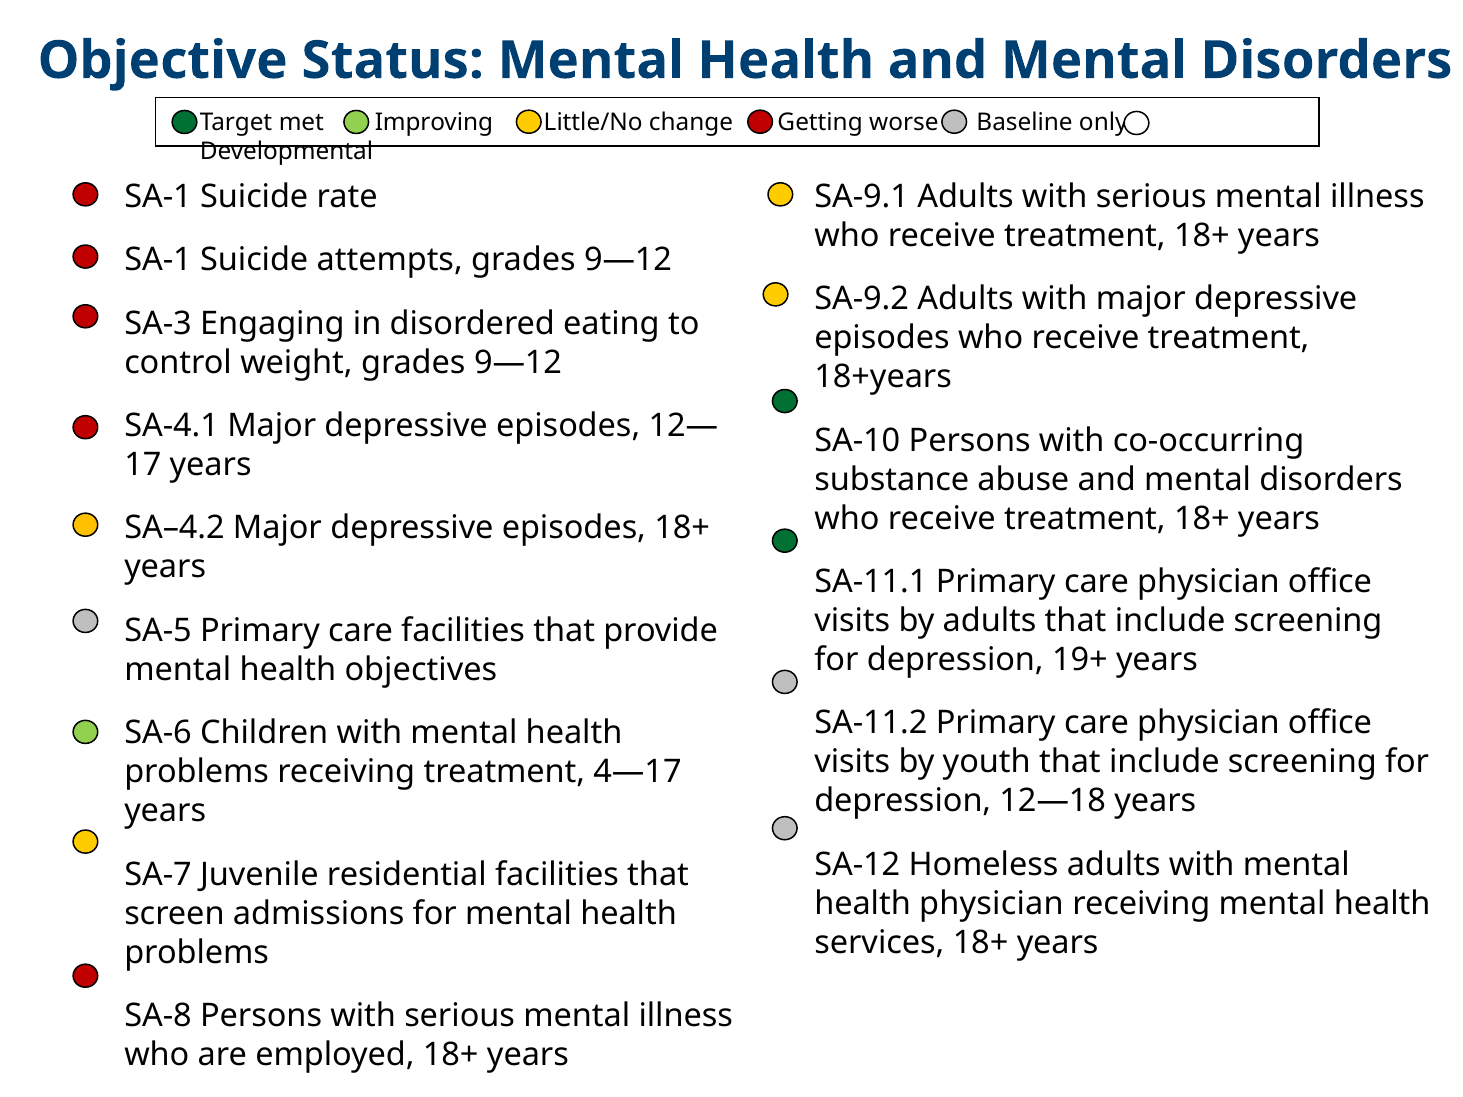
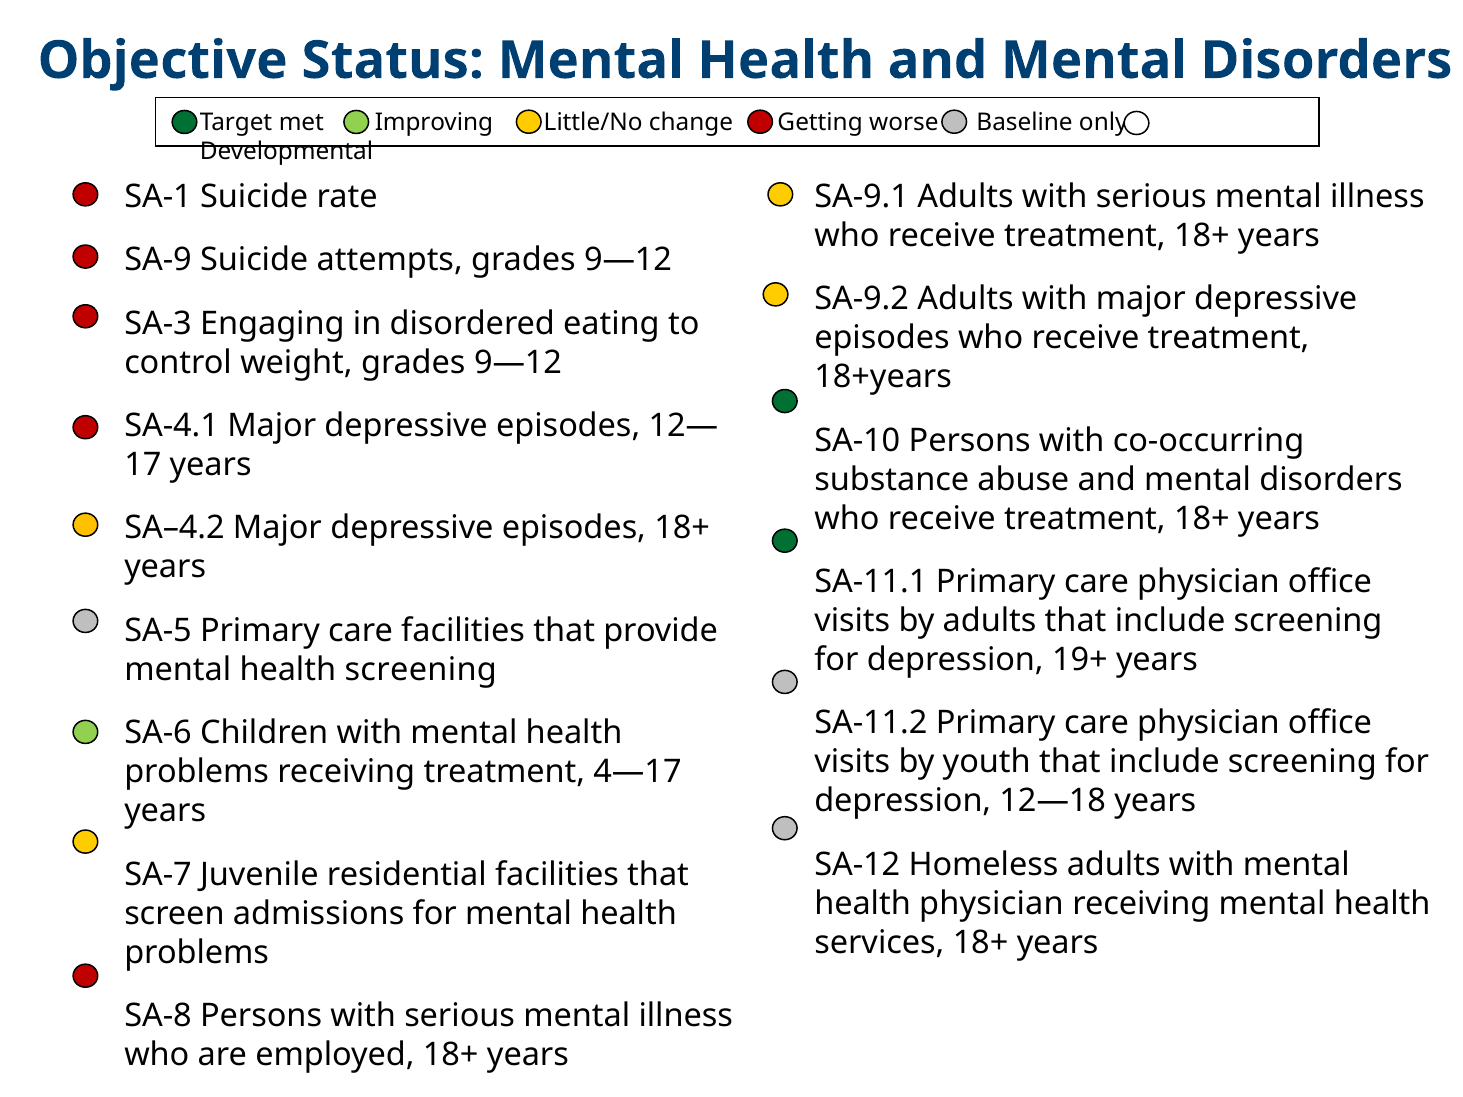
SA-1: SA-1 -> SA-9 (158, 260)
health objectives: objectives -> screening (421, 670)
